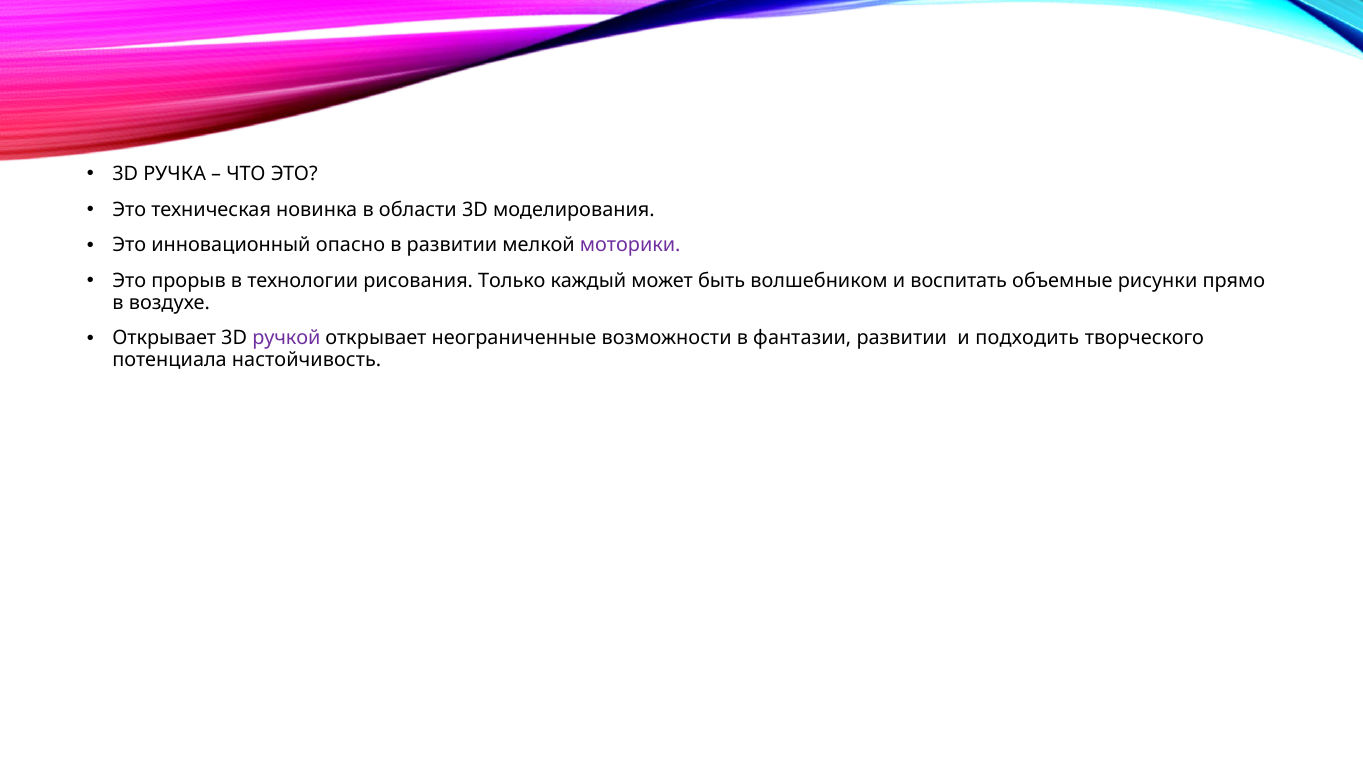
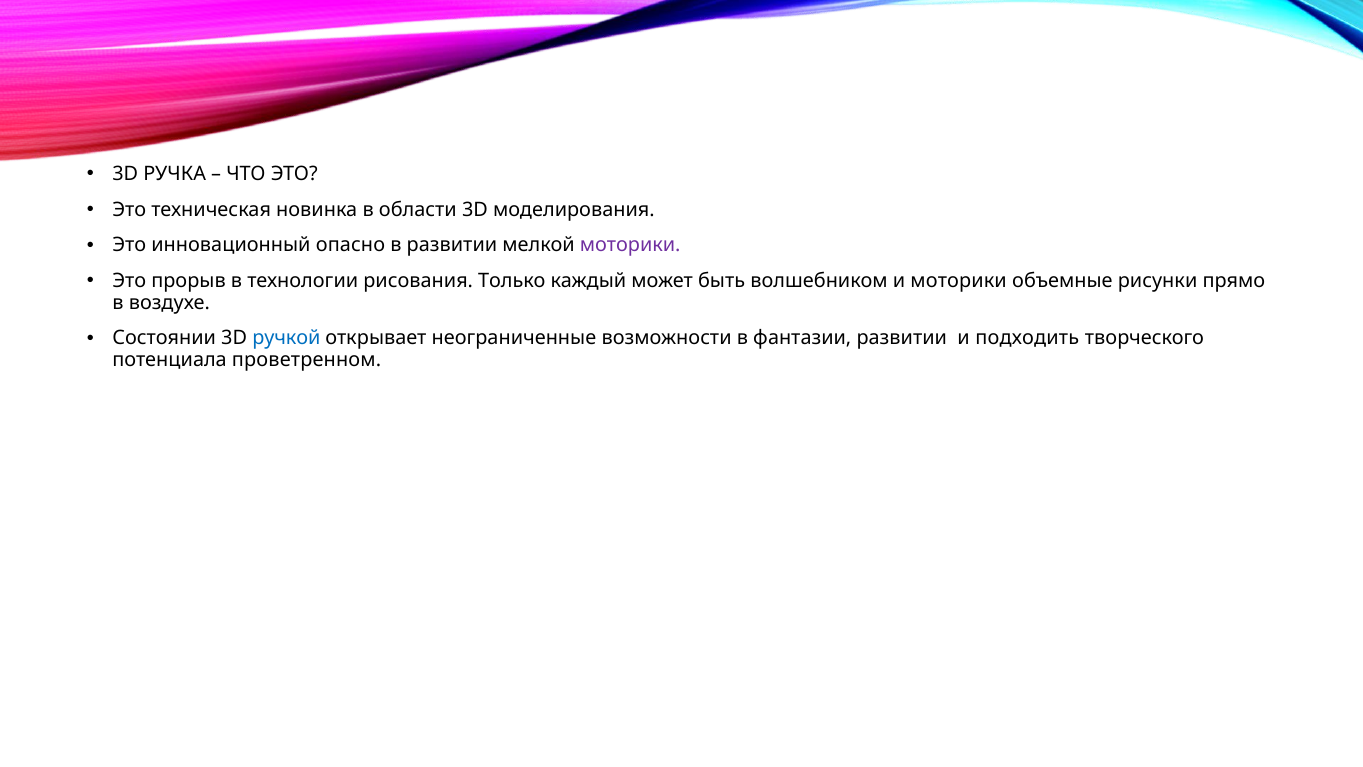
и воспитать: воспитать -> моторики (959, 281)
Открывает: Открывает -> Состоянии (164, 338)
ручкой colour: purple -> blue (286, 338)
настойчивость: настойчивость -> проветренном (307, 360)
